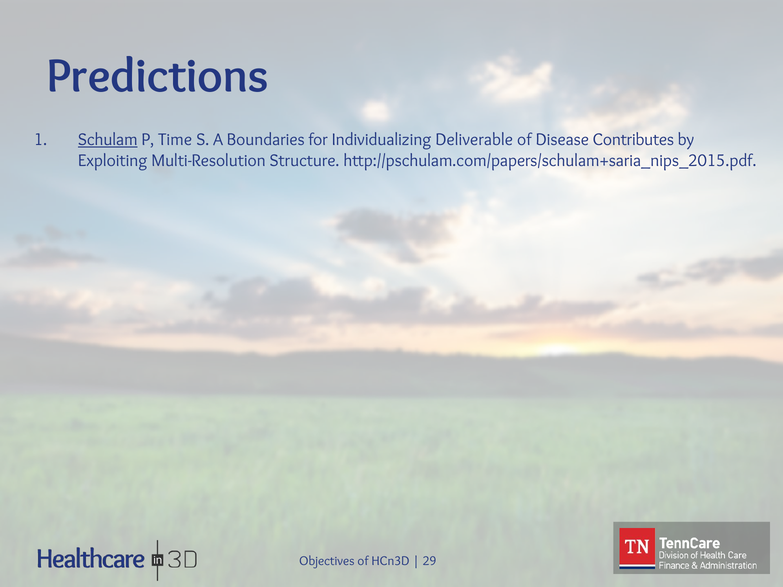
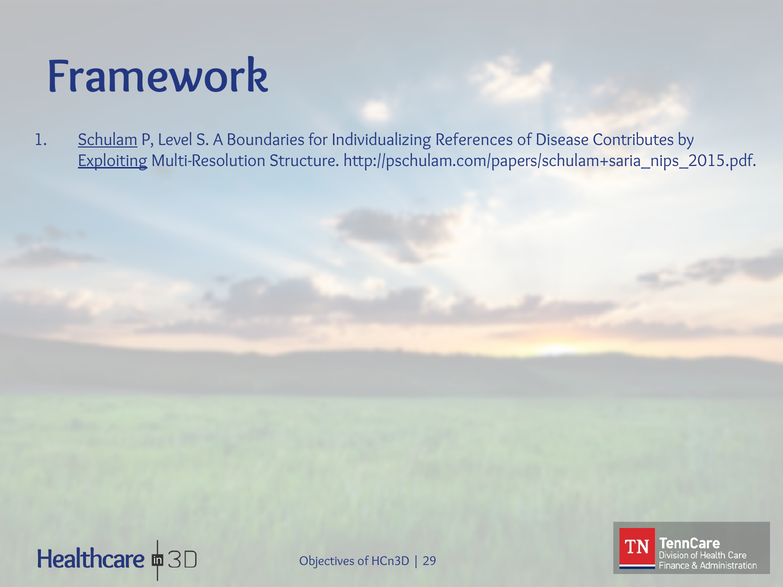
Predictions: Predictions -> Framework (158, 76)
Time: Time -> Level (175, 140)
Deliverable: Deliverable -> References (474, 140)
Exploiting underline: none -> present (113, 160)
